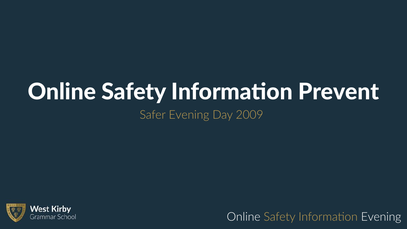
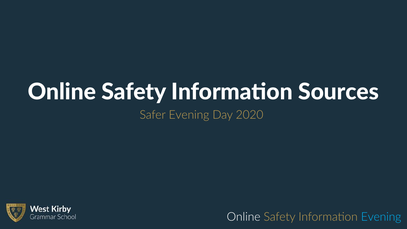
Prevent: Prevent -> Sources (339, 92)
2009: 2009 -> 2020 (250, 115)
Evening colour: white -> light blue (381, 217)
